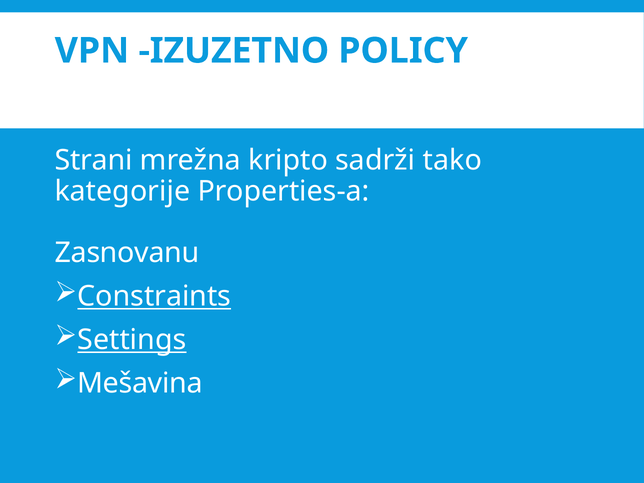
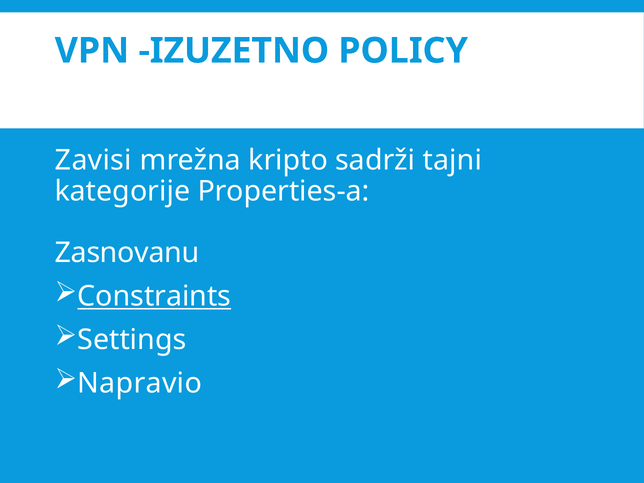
Strani: Strani -> Zavisi (93, 160)
tako: tako -> tajni (452, 160)
Settings underline: present -> none (132, 340)
Mešavina: Mešavina -> Napravio (140, 383)
